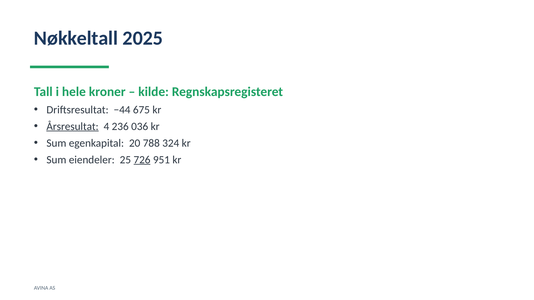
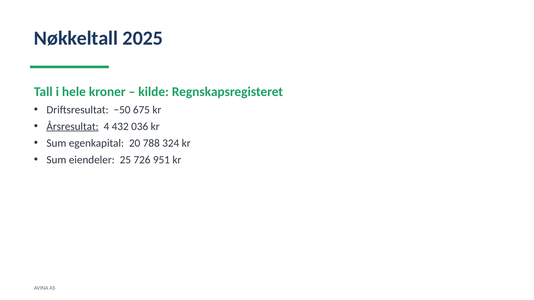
−44: −44 -> −50 (122, 110)
236: 236 -> 432 (120, 127)
726 underline: present -> none (142, 160)
